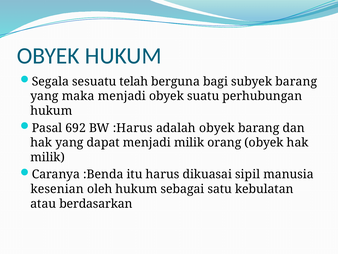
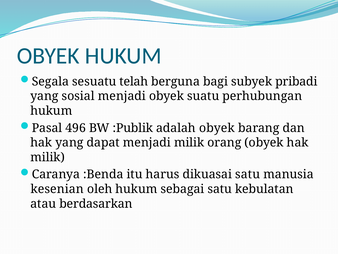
subyek barang: barang -> pribadi (296, 81)
maka: maka -> sosial (78, 96)
692: 692 -> 496 (76, 128)
:Harus: :Harus -> :Publik (133, 128)
dikuasai sipil: sipil -> satu (248, 174)
